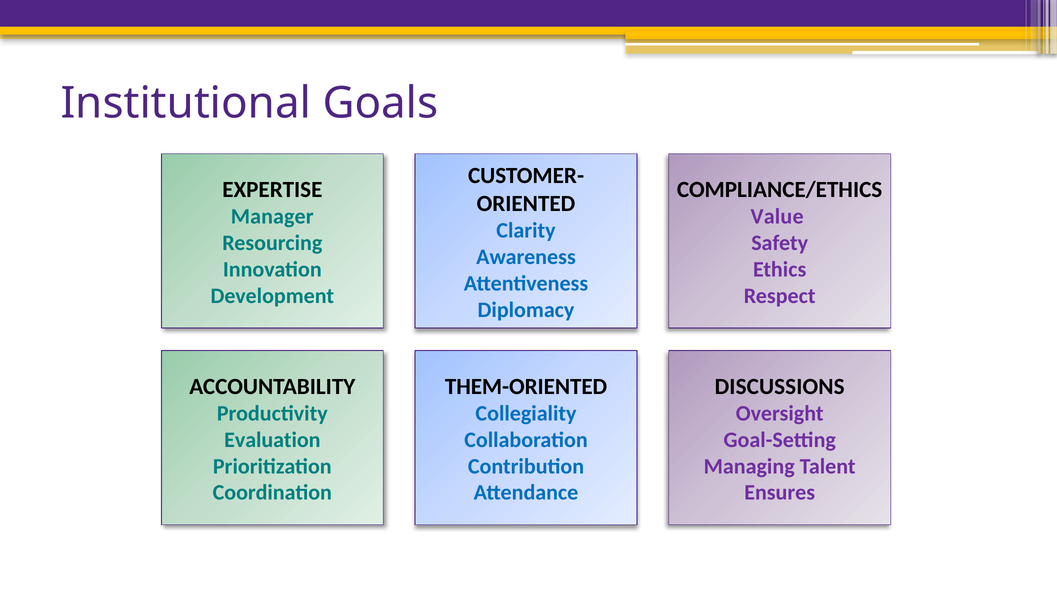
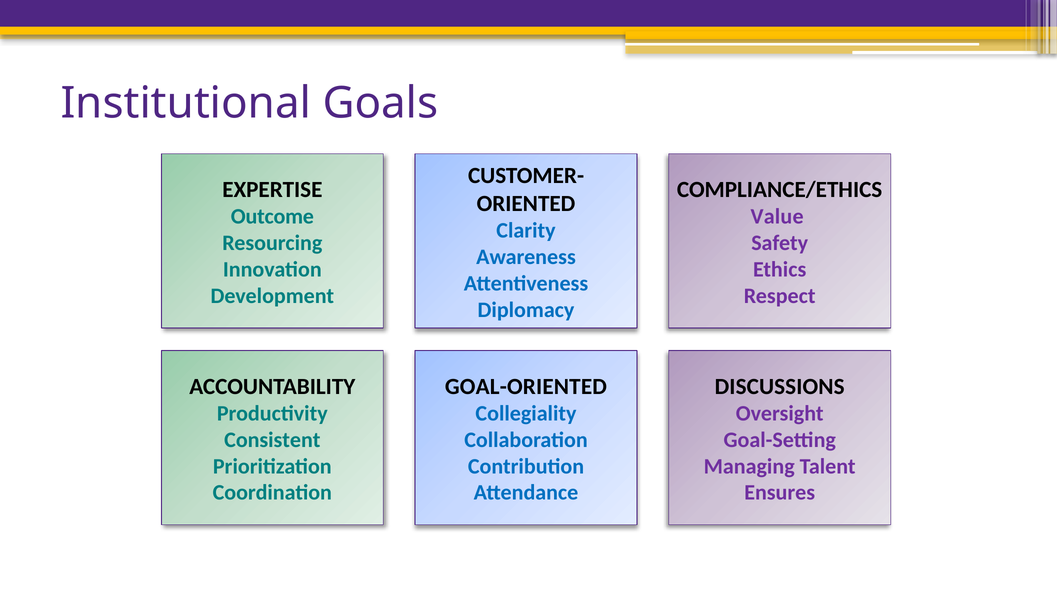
Manager: Manager -> Outcome (272, 217)
THEM-ORIENTED: THEM-ORIENTED -> GOAL-ORIENTED (526, 387)
Evaluation: Evaluation -> Consistent (272, 440)
